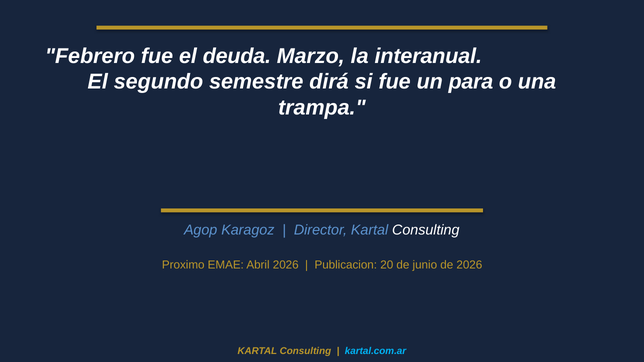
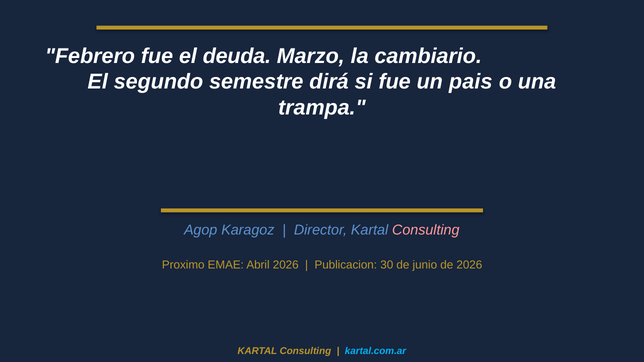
interanual: interanual -> cambiario (428, 56)
para: para -> pais (471, 82)
Consulting colour: white -> pink (426, 230)
20: 20 -> 30 (387, 265)
